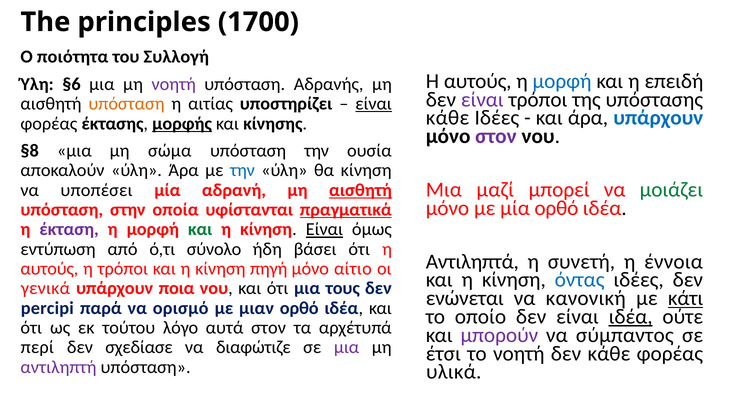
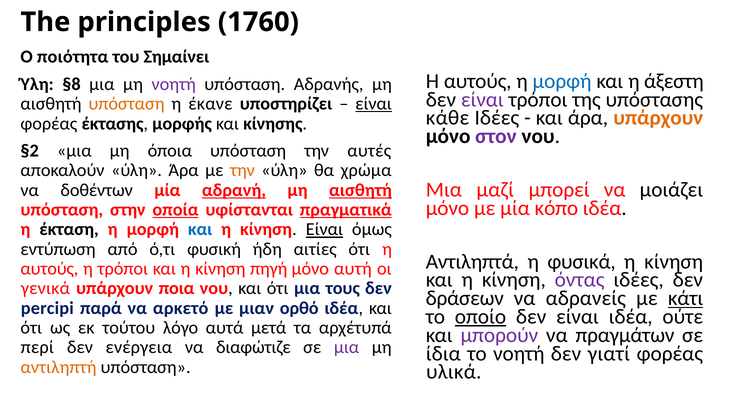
1700: 1700 -> 1760 (258, 22)
Συλλογή: Συλλογή -> Σημαίνει (176, 57)
επειδή: επειδή -> άξεστη (674, 81)
§6: §6 -> §8 (71, 84)
αιτίας: αιτίας -> έκανε (210, 104)
υπάρχουν colour: blue -> orange (658, 118)
μορφής underline: present -> none (182, 124)
§8: §8 -> §2 (30, 151)
σώμα: σώμα -> όποια (170, 151)
ουσία: ουσία -> αυτές (369, 151)
την colour: blue -> orange (242, 171)
θα κίνηση: κίνηση -> χρώμα (366, 171)
μοιάζει colour: green -> black (671, 190)
υποπέσει: υποπέσει -> δοθέντων (97, 190)
αδρανή underline: none -> present (234, 190)
μία ορθό: ορθό -> κόπο (556, 208)
οποία underline: none -> present (175, 210)
έκταση colour: purple -> black (69, 230)
και colour: green -> blue (200, 230)
σύνολο: σύνολο -> φυσική (214, 249)
βάσει: βάσει -> αιτίες (315, 249)
συνετή: συνετή -> φυσικά (582, 262)
έννοια: έννοια -> κίνηση (674, 262)
αίτιο: αίτιο -> αυτή (353, 269)
όντας colour: blue -> purple (580, 280)
ενώνεται: ενώνεται -> δράσεων (465, 299)
κανονική: κανονική -> αδρανείς (586, 299)
ορισμό: ορισμό -> αρκετό (181, 309)
οποίο underline: none -> present (480, 317)
ιδέα underline: present -> none (631, 317)
αυτά στον: στον -> μετά (269, 328)
σύμπαντος: σύμπαντος -> πραγμάτων (625, 336)
σχεδίασε: σχεδίασε -> ενέργεια (139, 348)
έτσι: έτσι -> ίδια (443, 354)
δεν κάθε: κάθε -> γιατί (609, 354)
αντιληπτή colour: purple -> orange (58, 368)
